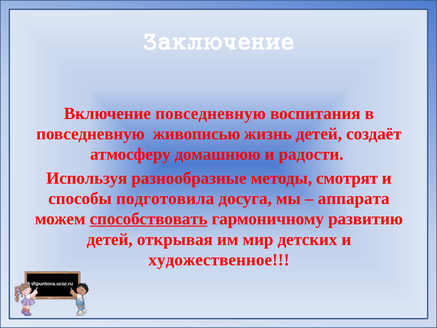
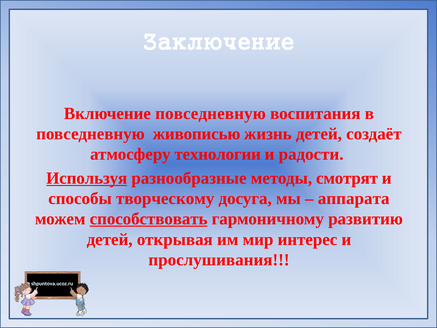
домашнюю: домашнюю -> технологии (218, 154)
Используя underline: none -> present (87, 178)
подготовила: подготовила -> творческому (165, 198)
детских: детских -> интерес (307, 239)
художественное: художественное -> прослушивания (219, 260)
